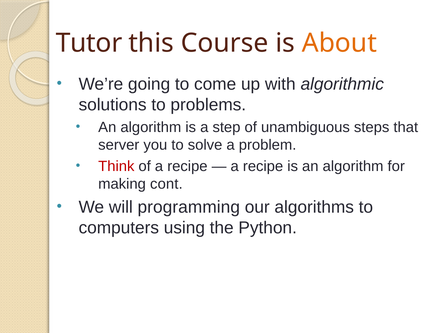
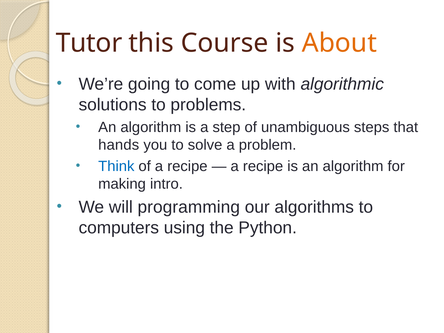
server: server -> hands (119, 145)
Think colour: red -> blue (116, 166)
cont: cont -> intro (166, 184)
